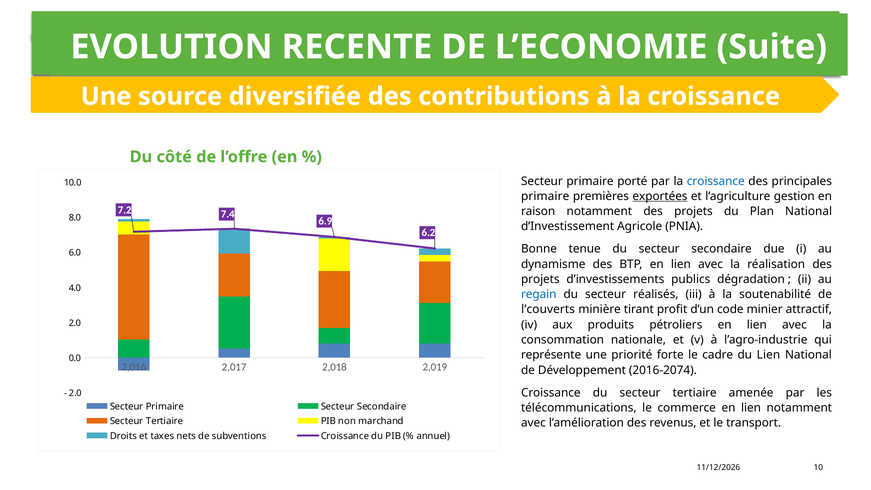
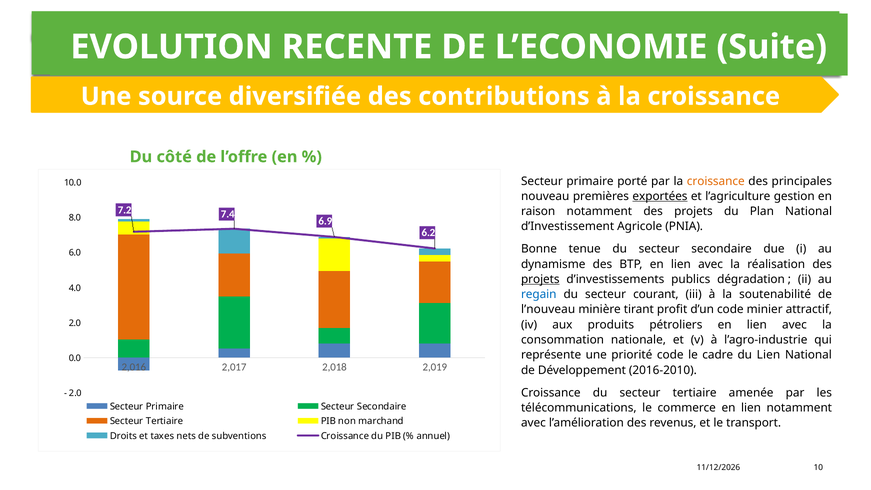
croissance colour: blue -> orange (716, 181)
primaire: primaire -> nouveau (545, 196)
projets underline: none -> present (540, 279)
réalisés: réalisés -> courant (656, 294)
l’couverts: l’couverts -> l’nouveau (548, 310)
priorité forte: forte -> code (670, 355)
2016-2074: 2016-2074 -> 2016-2010 (663, 370)
